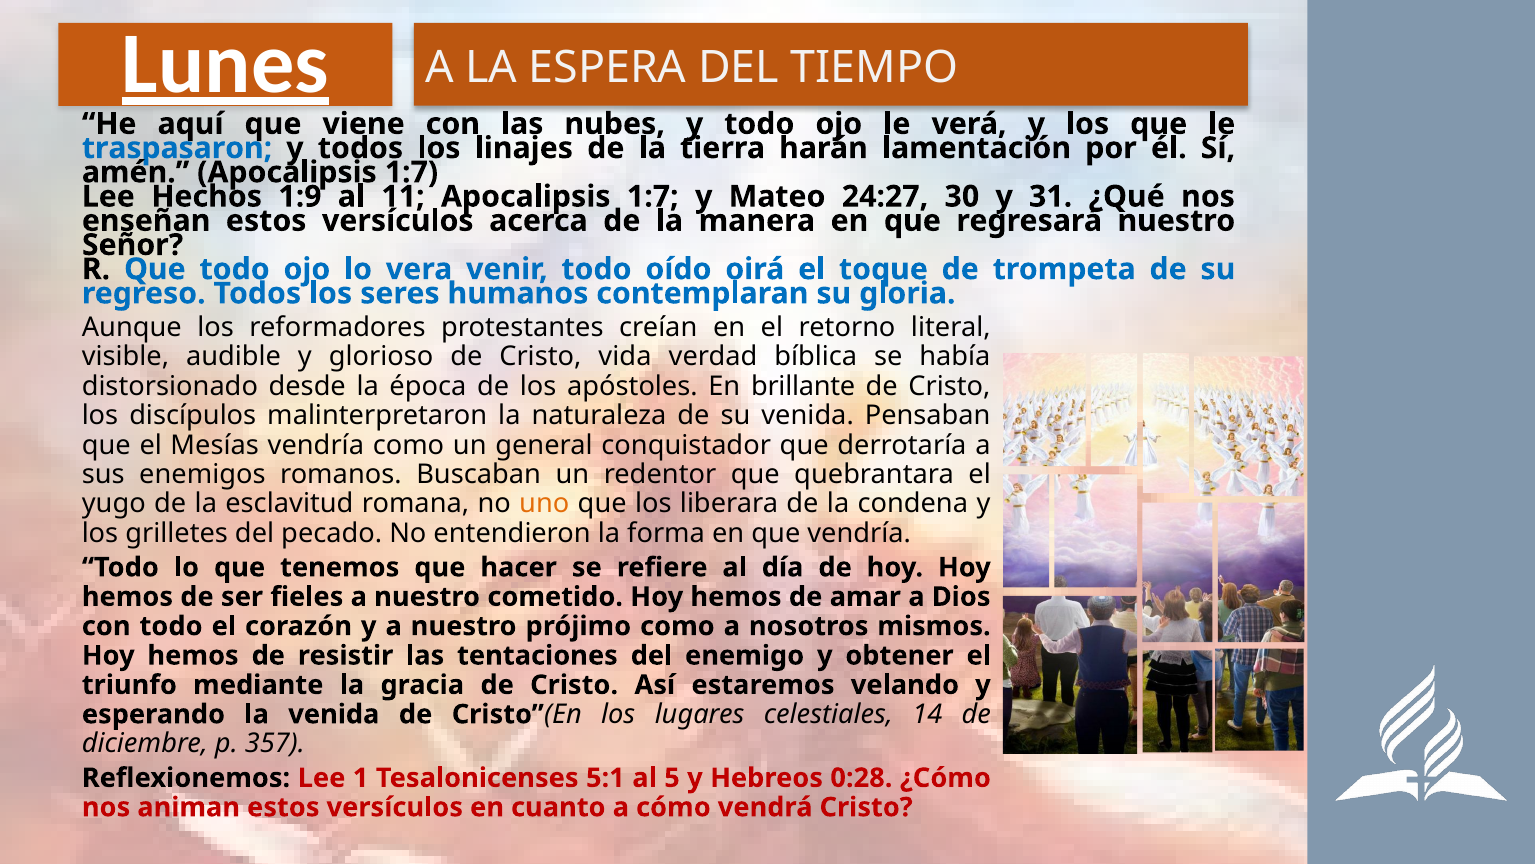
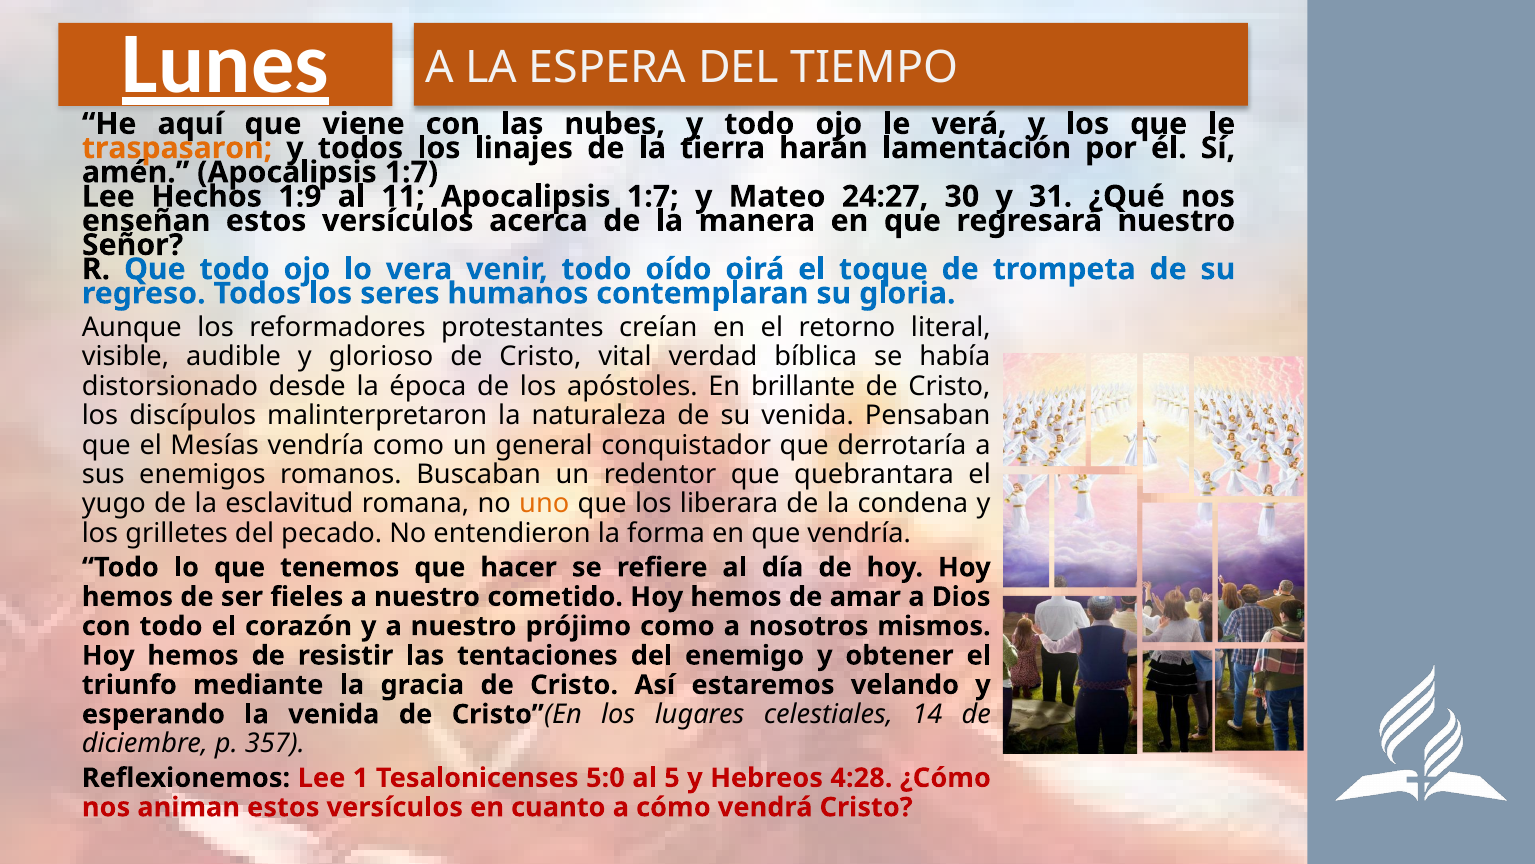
traspasaron colour: blue -> orange (177, 148)
vida: vida -> vital (625, 357)
5:1: 5:1 -> 5:0 (605, 777)
0:28: 0:28 -> 4:28 (861, 777)
